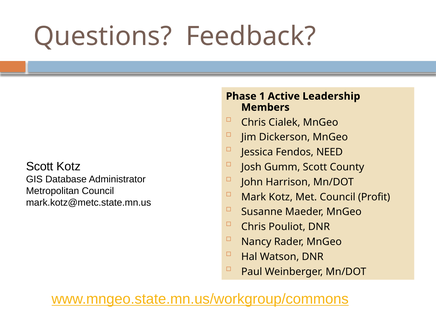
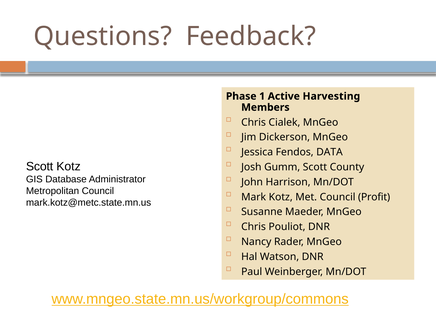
Leadership: Leadership -> Harvesting (331, 96)
NEED: NEED -> DATA (329, 152)
